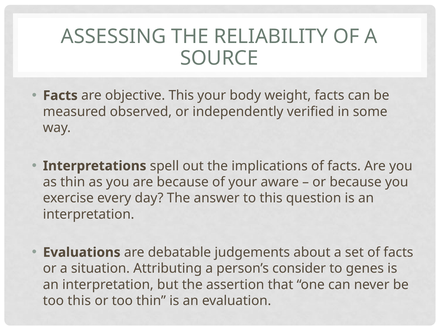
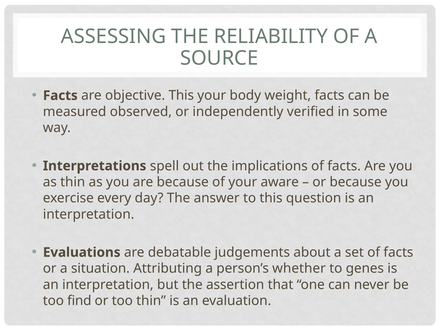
consider: consider -> whether (299, 269)
too this: this -> find (79, 301)
